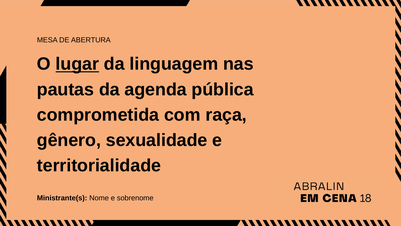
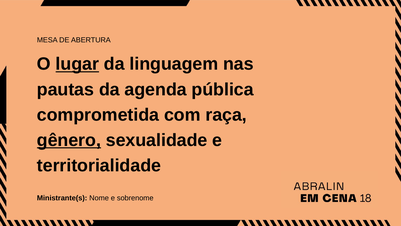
gênero underline: none -> present (69, 140)
